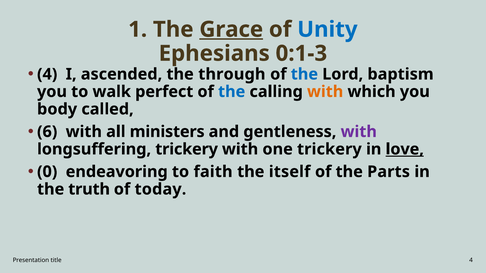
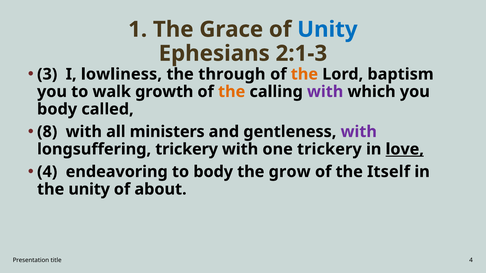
Grace underline: present -> none (231, 29)
0:1-3: 0:1-3 -> 2:1-3 (301, 53)
4: 4 -> 3 (47, 74)
ascended: ascended -> lowliness (121, 74)
the colour: blue -> orange (304, 74)
perfect: perfect -> growth (164, 92)
the colour: blue -> orange (232, 92)
with colour: orange -> purple (325, 92)
6: 6 -> 8 (47, 132)
0: 0 -> 4 (47, 172)
to faith: faith -> body (213, 172)
itself: itself -> grow (290, 172)
Parts: Parts -> Itself (389, 172)
the truth: truth -> unity (89, 189)
today: today -> about (161, 189)
